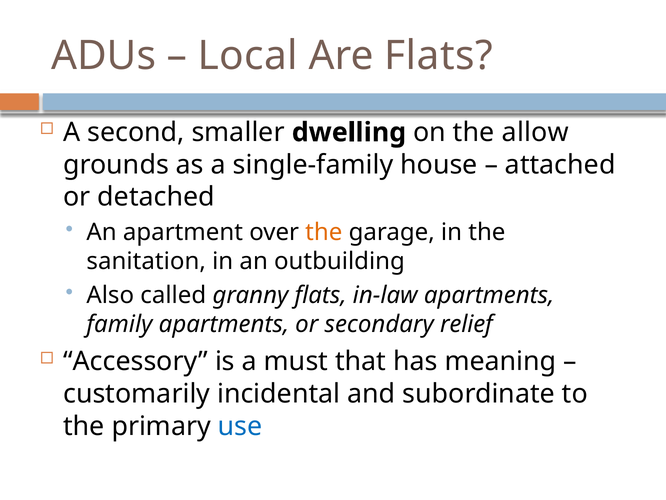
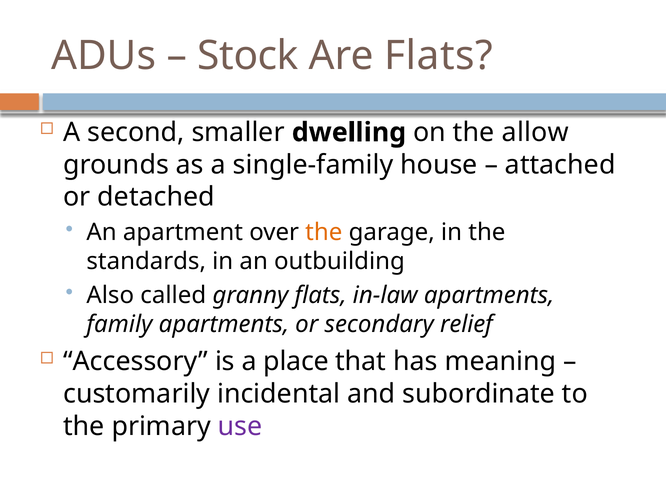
Local: Local -> Stock (248, 56)
sanitation: sanitation -> standards (146, 261)
must: must -> place (296, 361)
use colour: blue -> purple (240, 426)
